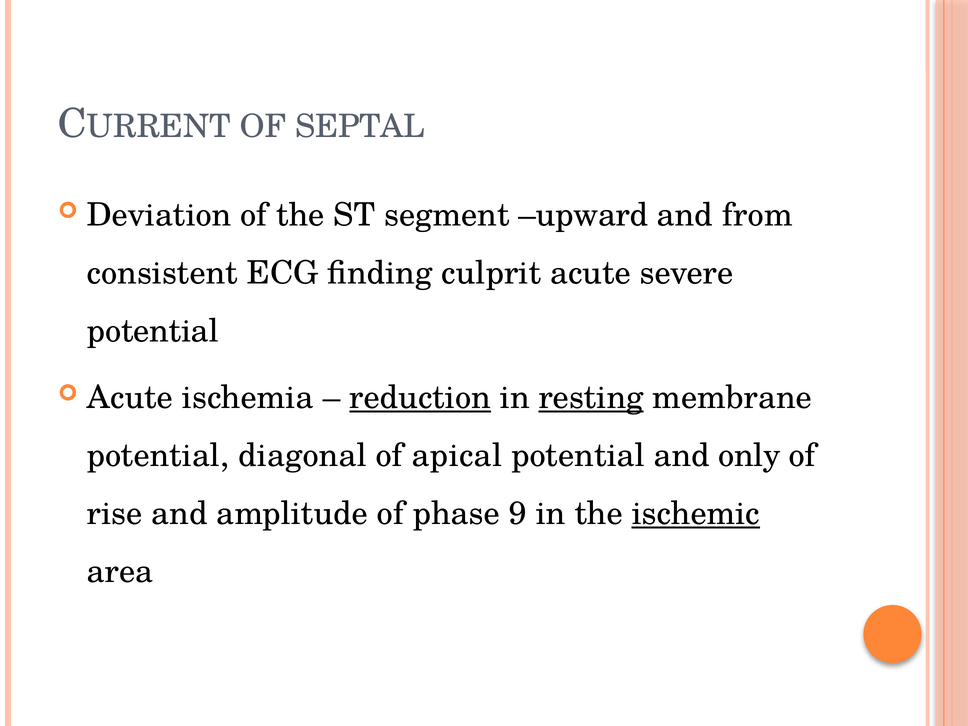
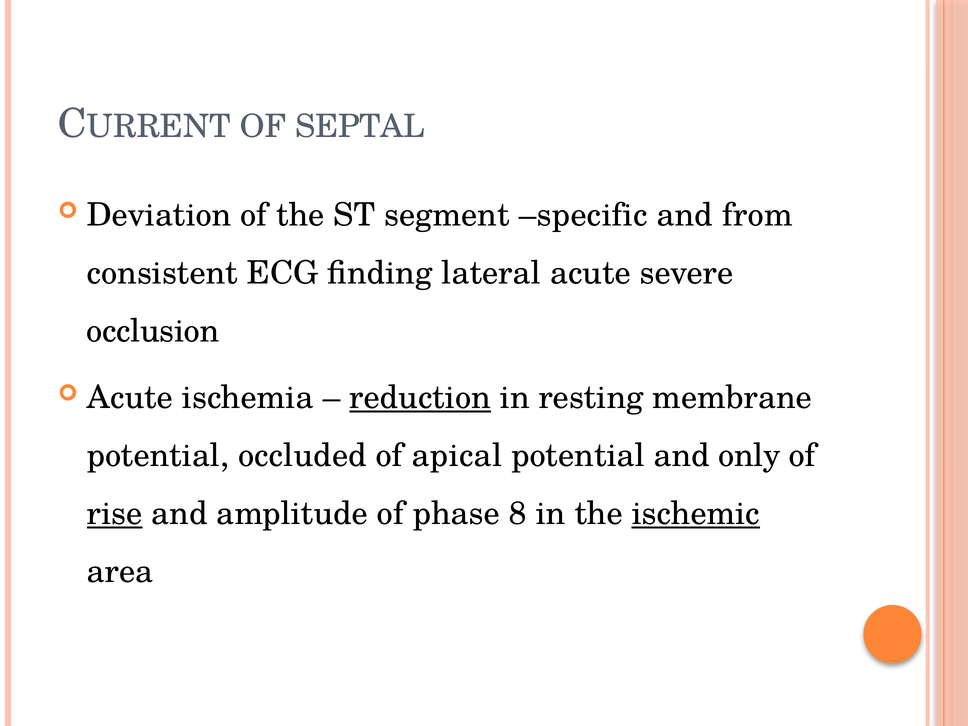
upward: upward -> specific (583, 215)
culprit: culprit -> lateral (491, 273)
potential: potential -> occlusion (153, 331)
resting underline: present -> none (591, 397)
diagonal: diagonal -> occluded (302, 456)
rise underline: none -> present (115, 514)
9: 9 -> 8 (518, 514)
